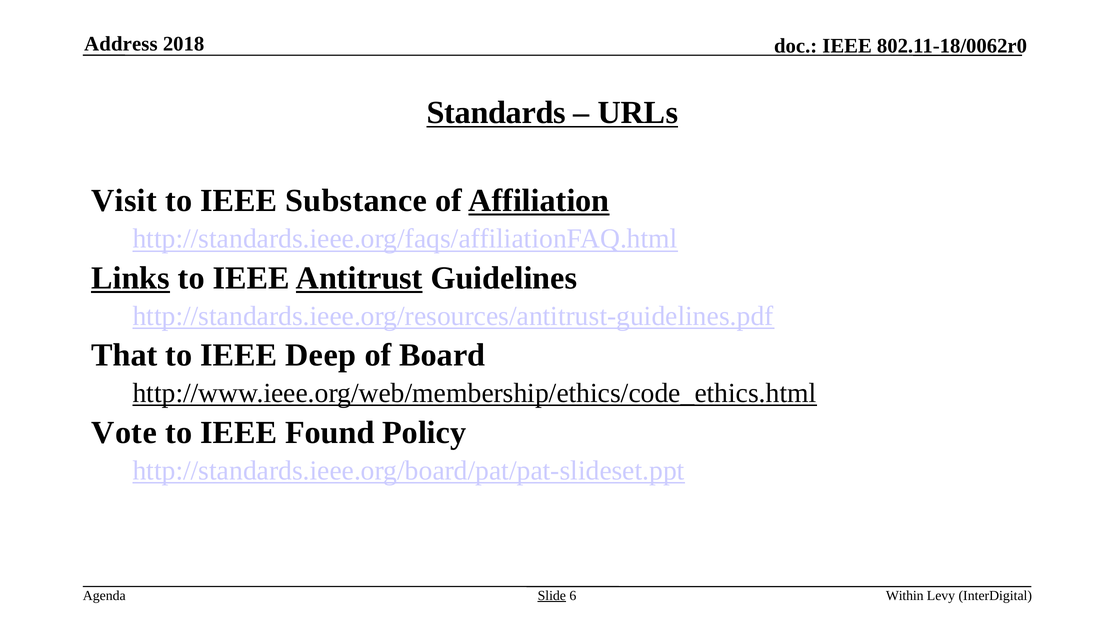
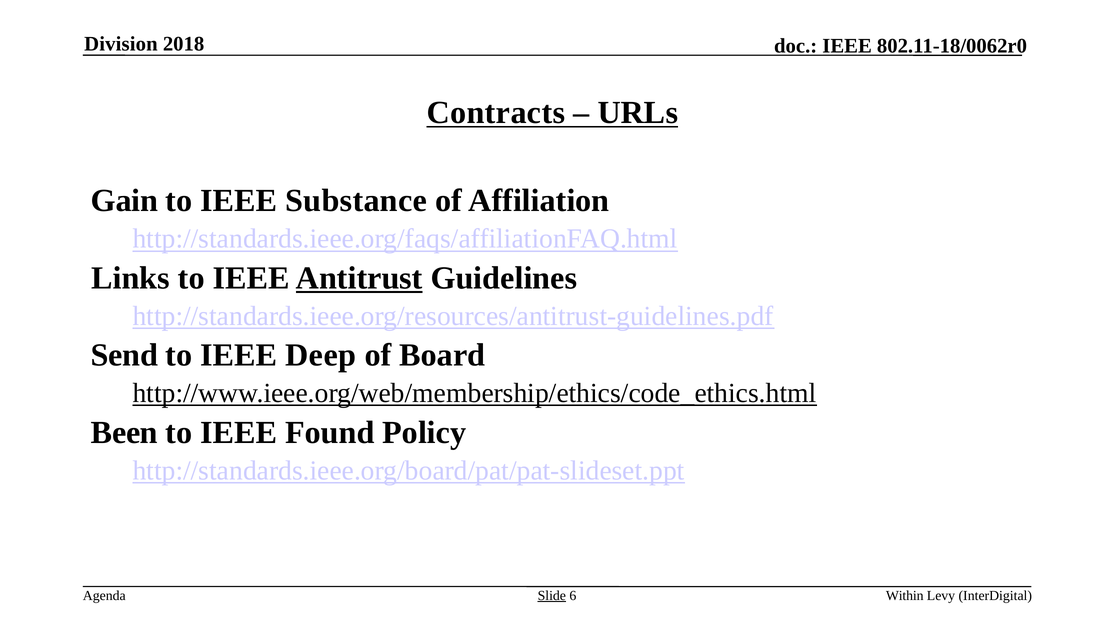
Address: Address -> Division (121, 44)
Standards: Standards -> Contracts (496, 113)
Visit: Visit -> Gain (124, 201)
Affiliation underline: present -> none (539, 201)
Links underline: present -> none (131, 278)
That: That -> Send (124, 356)
Vote: Vote -> Been (124, 433)
